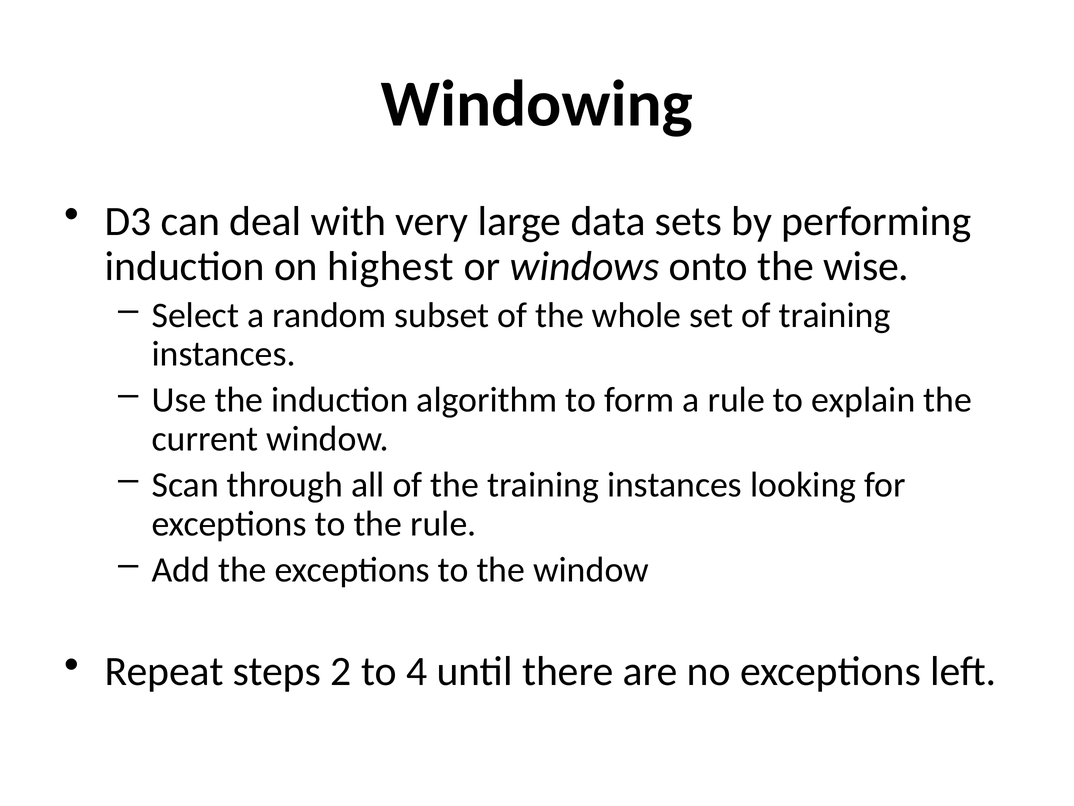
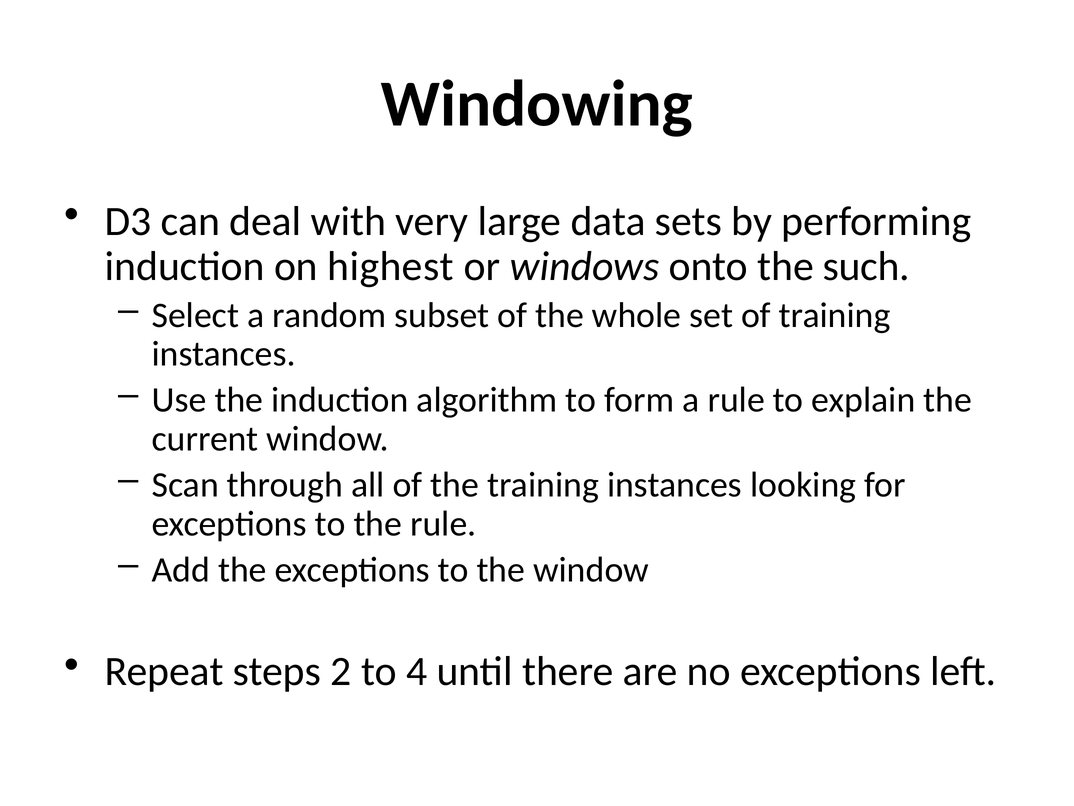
wise: wise -> such (866, 266)
